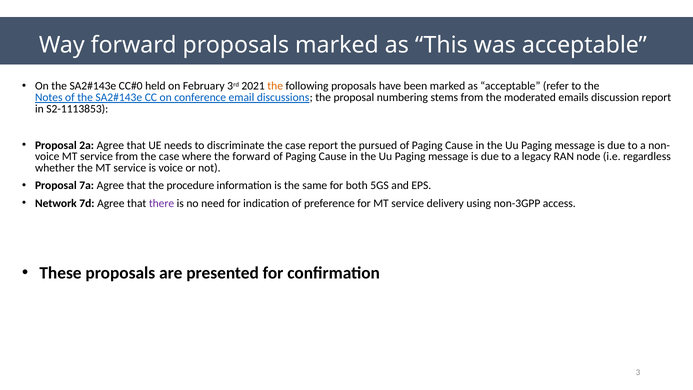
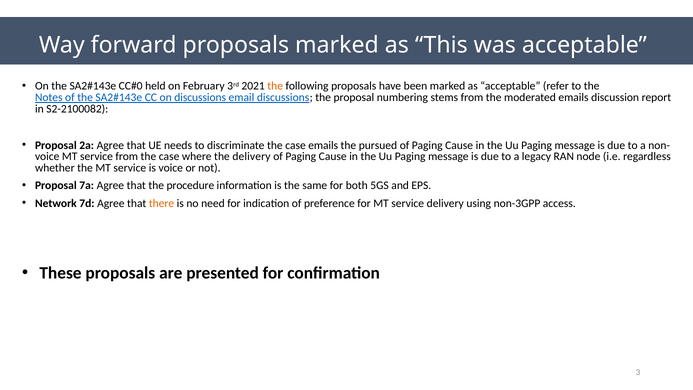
on conference: conference -> discussions (200, 97)
S2-1113853: S2-1113853 -> S2-2100082 (77, 109)
case report: report -> emails (323, 145)
the forward: forward -> delivery (251, 157)
there colour: purple -> orange (162, 203)
